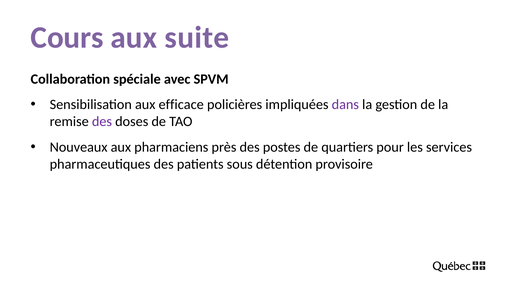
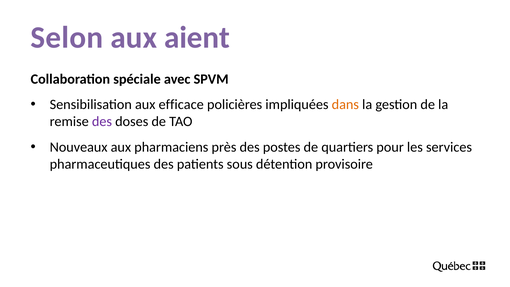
Cours: Cours -> Selon (67, 38)
suite: suite -> aient (197, 38)
dans colour: purple -> orange (345, 105)
